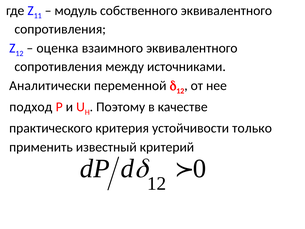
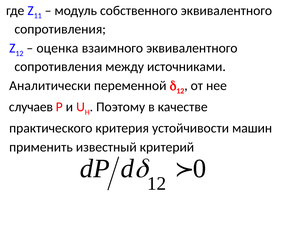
подход: подход -> случаев (31, 107)
только: только -> машин (252, 128)
